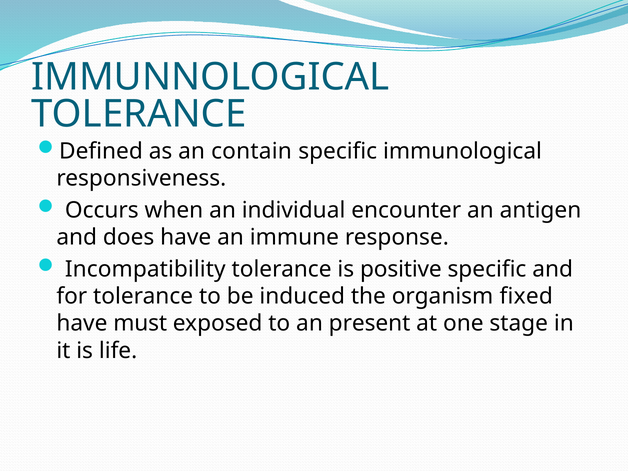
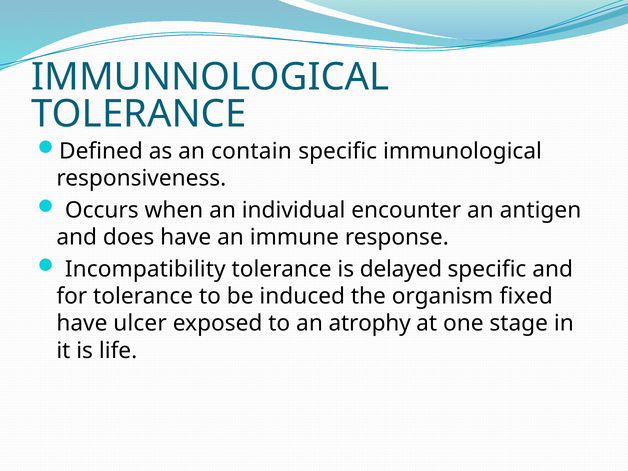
positive: positive -> delayed (401, 269)
must: must -> ulcer (140, 323)
present: present -> atrophy (370, 323)
